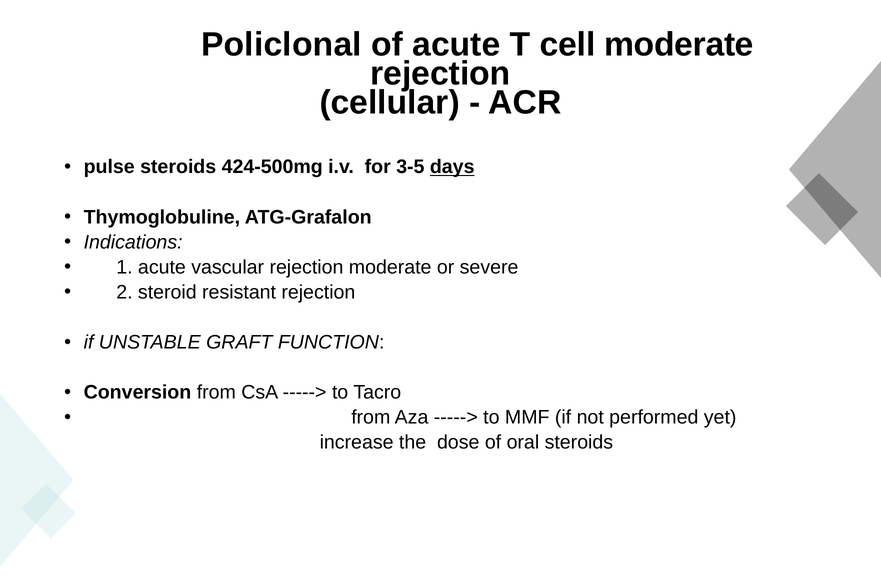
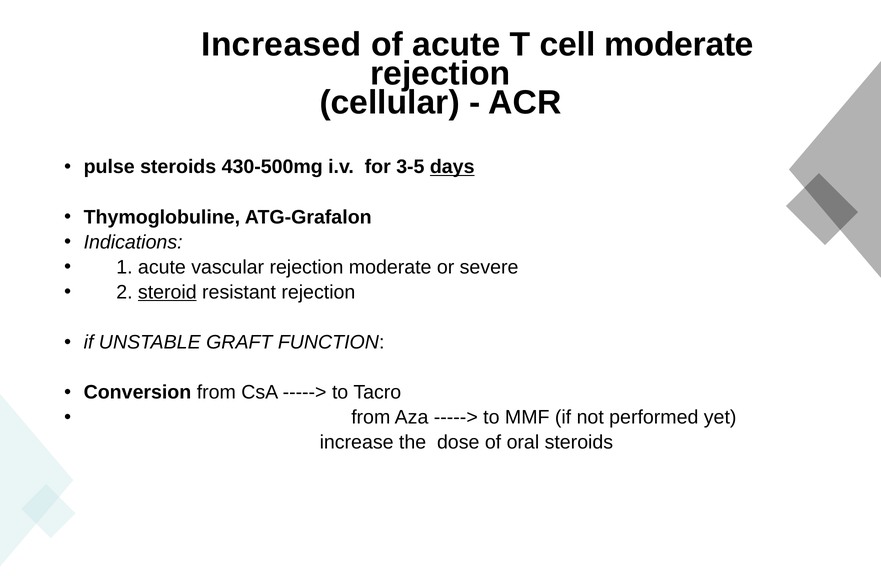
Policlonal: Policlonal -> Increased (281, 45)
424-500mg: 424-500mg -> 430-500mg (272, 167)
steroid underline: none -> present (167, 292)
